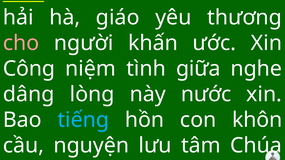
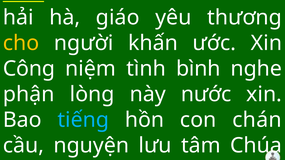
cho colour: pink -> yellow (21, 43)
giữa: giữa -> bình (198, 69)
dâng: dâng -> phận (29, 94)
khôn: khôn -> chán (257, 120)
